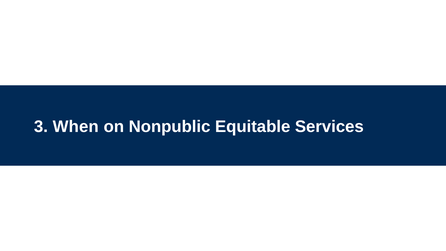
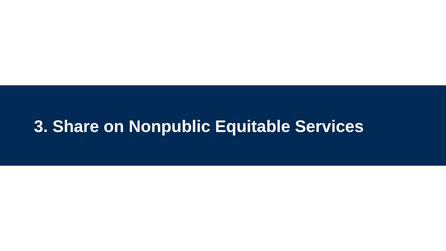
When: When -> Share (76, 127)
